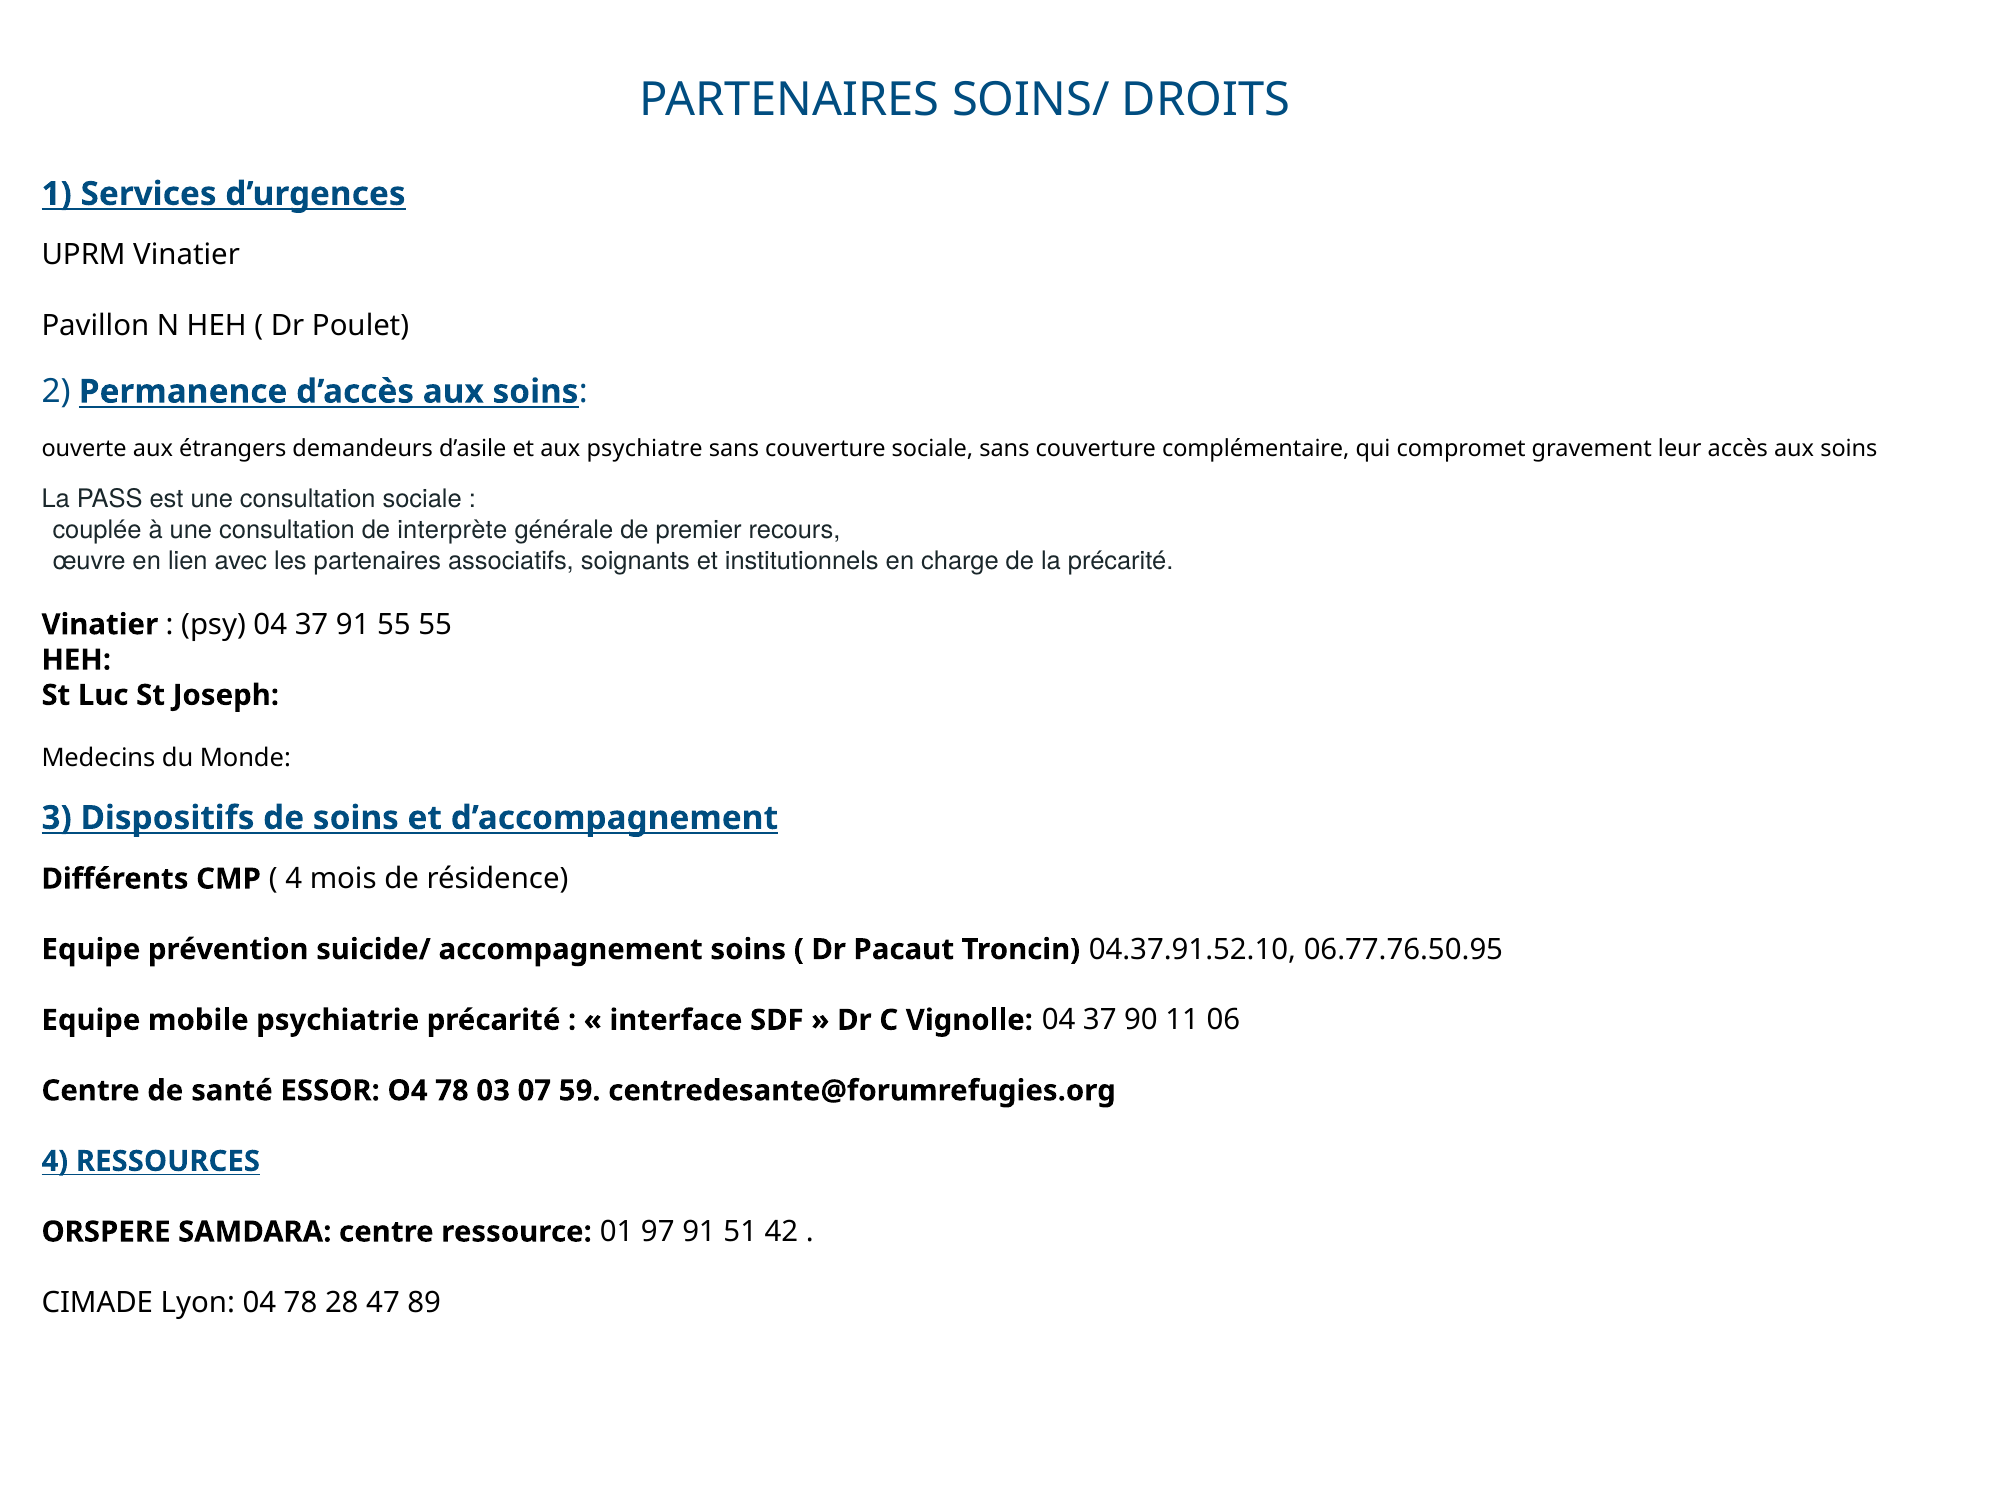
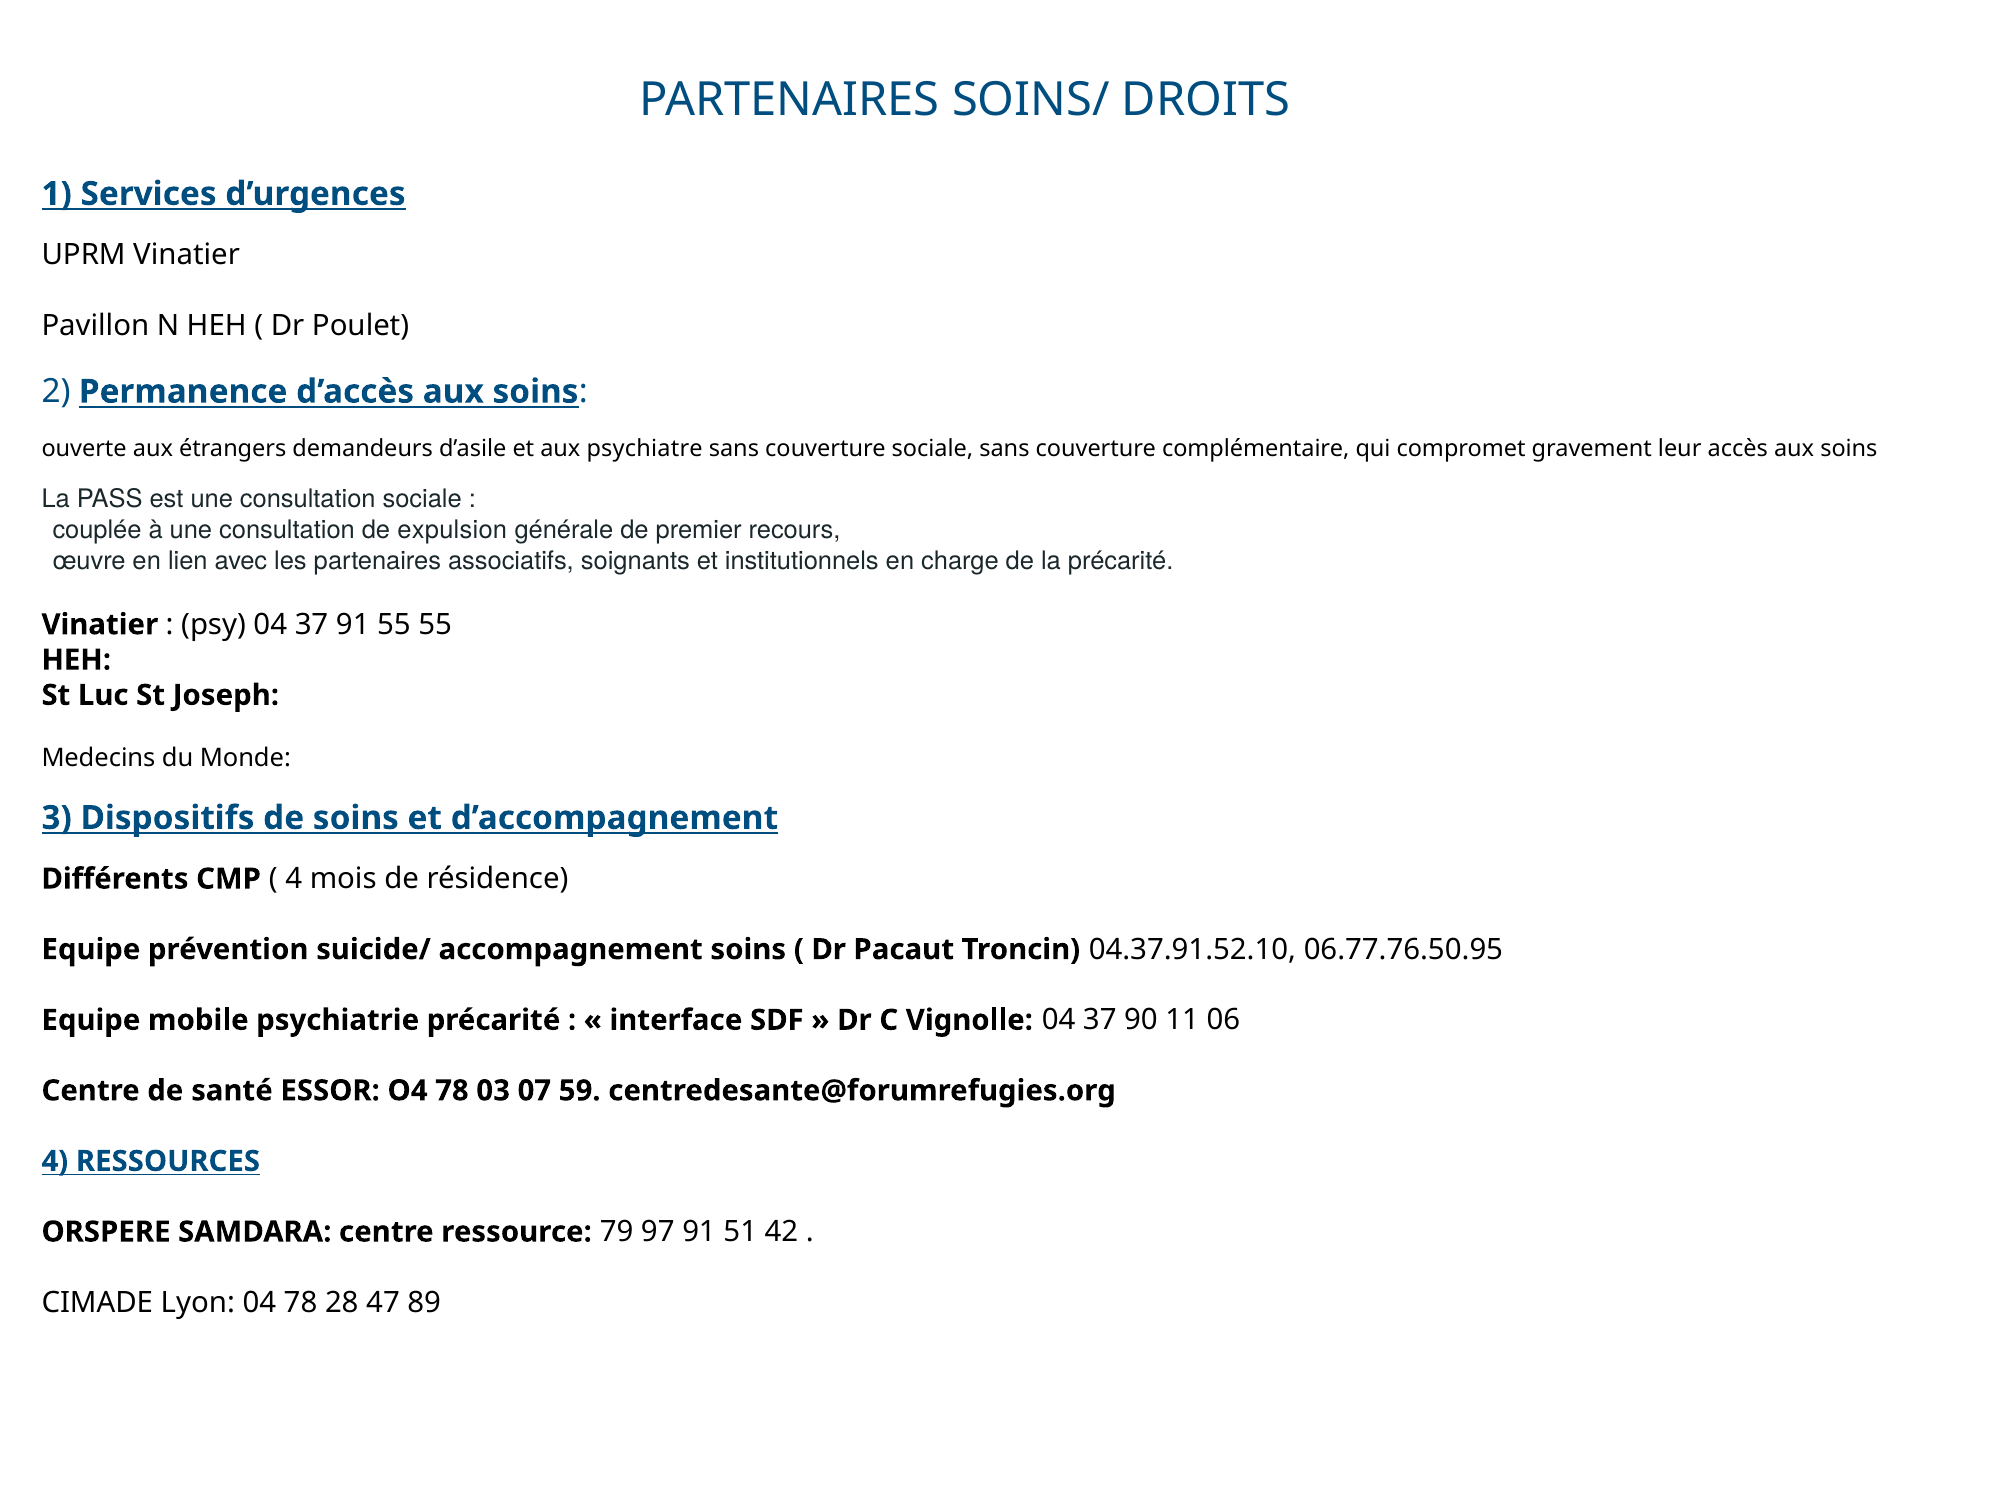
interprète: interprète -> expulsion (452, 530)
01: 01 -> 79 (617, 1231)
